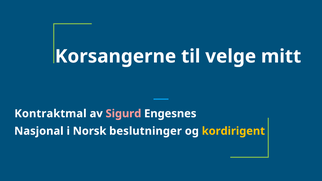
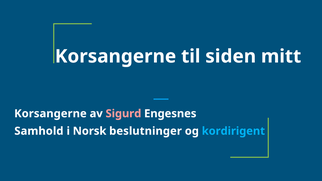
velge: velge -> siden (231, 56)
Kontraktmal: Kontraktmal -> Korsangerne (50, 114)
Nasjonal: Nasjonal -> Samhold (39, 131)
kordirigent colour: yellow -> light blue (233, 131)
